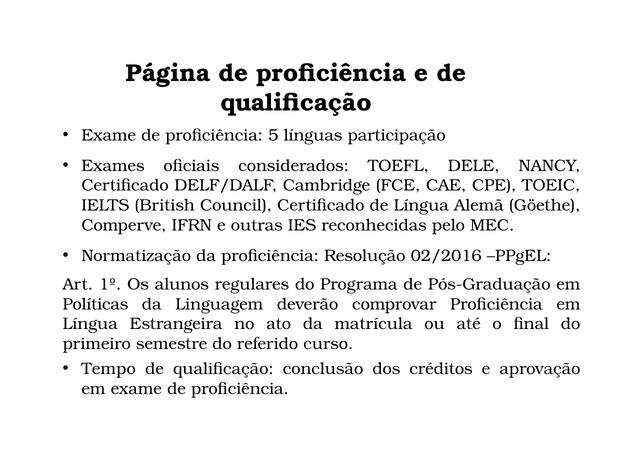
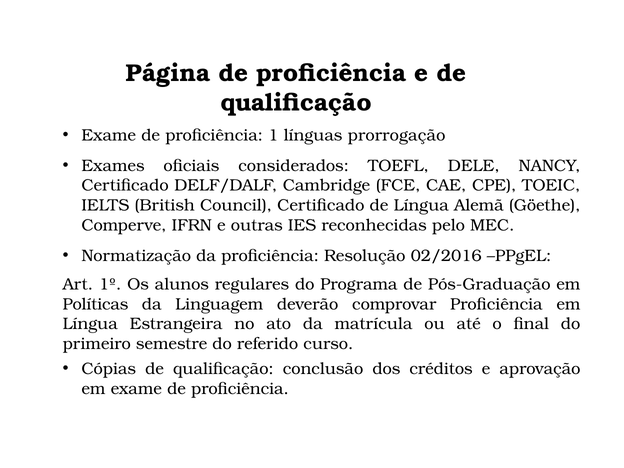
5: 5 -> 1 (273, 135)
participação: participação -> prorrogação (397, 135)
Tempo: Tempo -> Cópias (109, 369)
